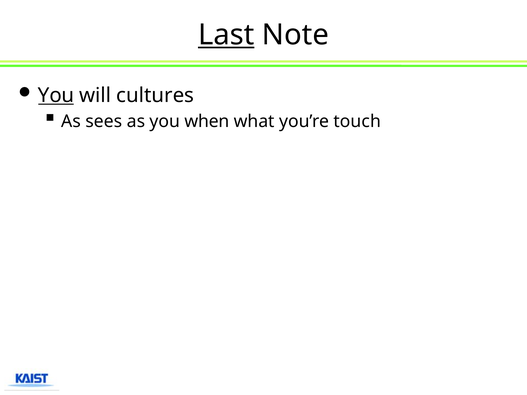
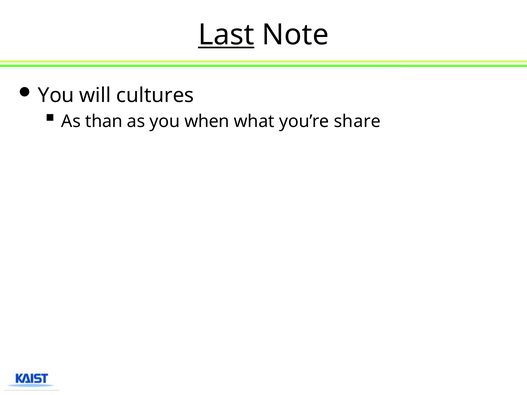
You underline: present -> none (56, 95)
sees: sees -> than (104, 122)
touch: touch -> share (357, 122)
